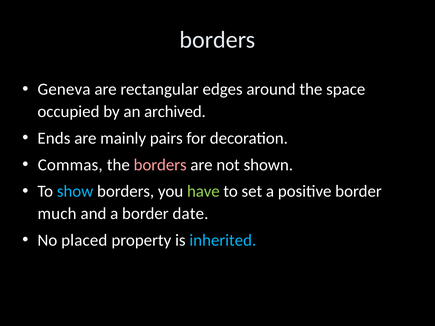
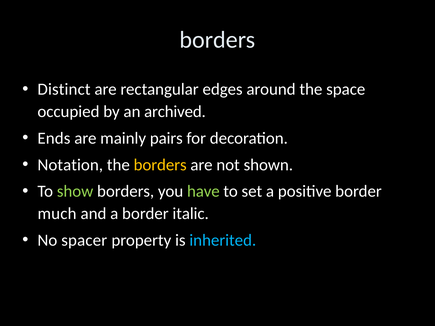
Geneva: Geneva -> Distinct (64, 89)
Commas: Commas -> Notation (70, 165)
borders colour: pink -> yellow (160, 165)
show colour: light blue -> light green (75, 192)
date: date -> italic (191, 214)
placed: placed -> spacer (84, 240)
